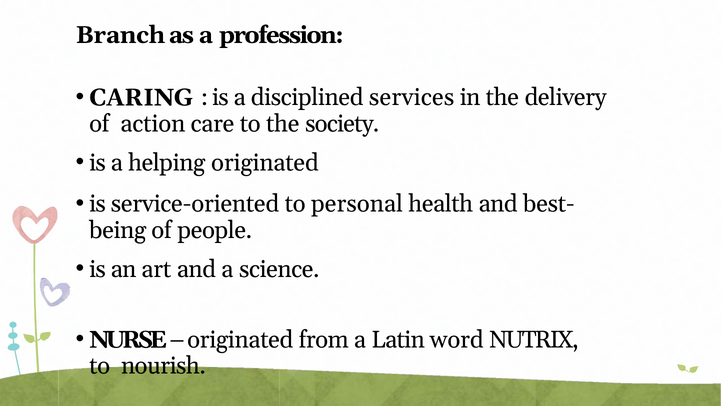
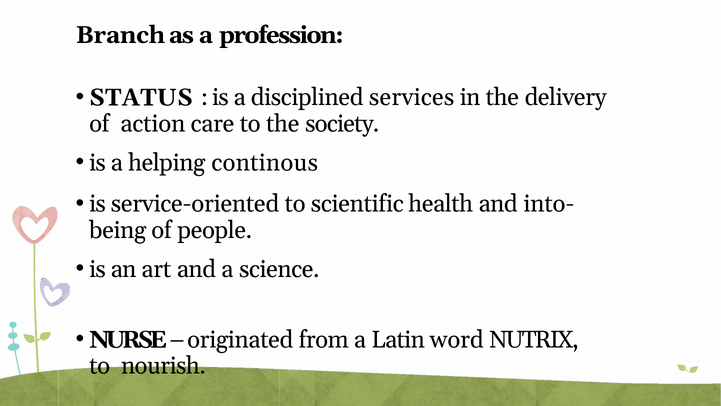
CARING: CARING -> STATUS (141, 97)
helping originated: originated -> continous (265, 163)
personal: personal -> scientific (357, 204)
best-: best- -> into- (549, 204)
